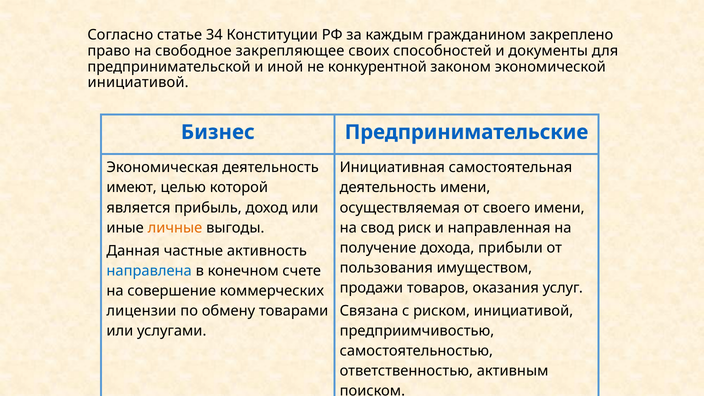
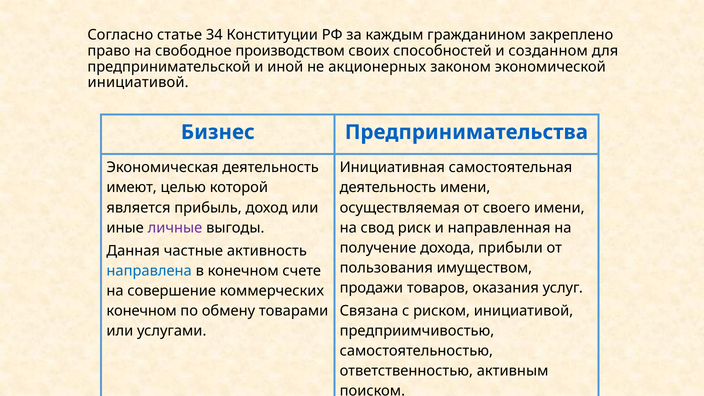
закрепляющее: закрепляющее -> производством (290, 51)
документы: документы -> созданном (548, 51)
конкурентной: конкурентной -> акционерных (377, 67)
Предпринимательские: Предпринимательские -> Предпринимательства (466, 132)
личные colour: orange -> purple (175, 228)
лицензии: лицензии -> конечном (142, 311)
